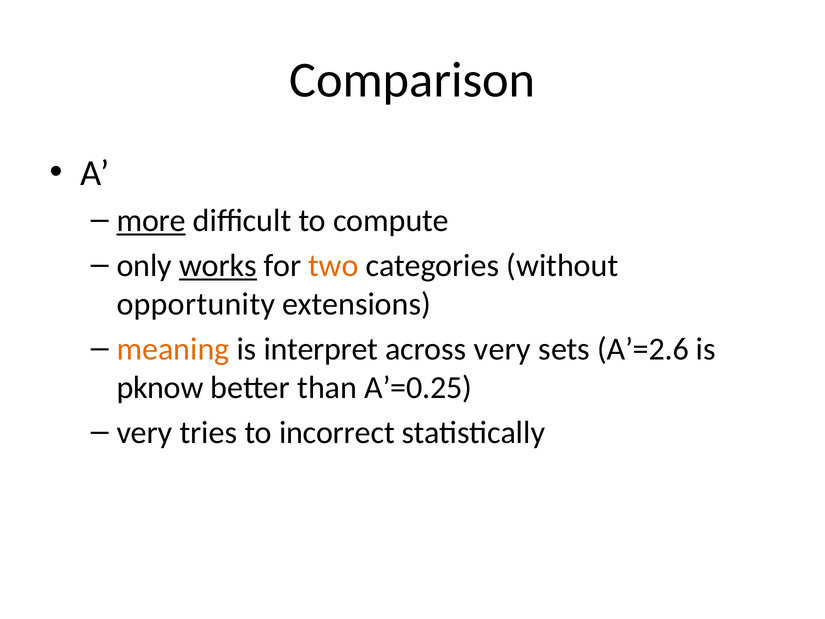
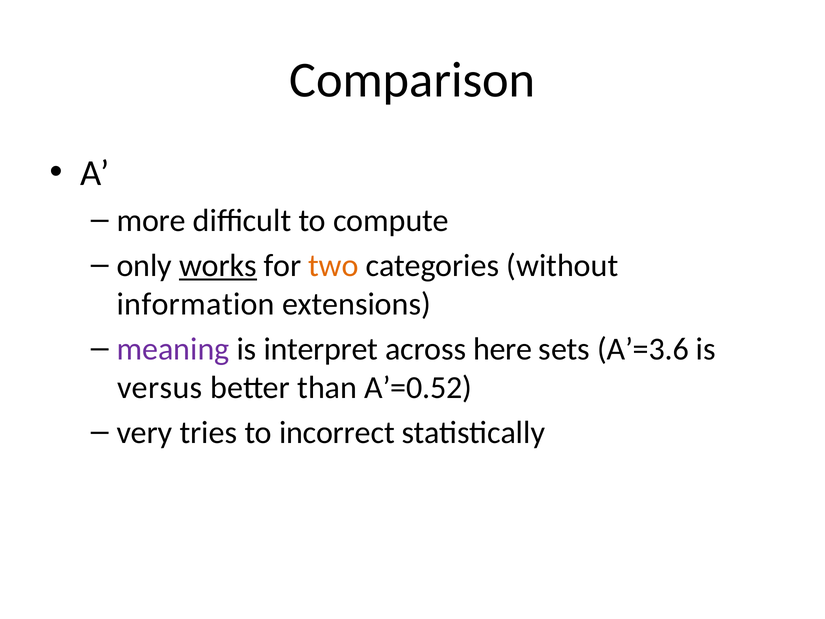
more underline: present -> none (151, 220)
opportunity: opportunity -> information (196, 304)
meaning colour: orange -> purple (173, 349)
across very: very -> here (503, 349)
A’=2.6: A’=2.6 -> A’=3.6 (643, 349)
pknow: pknow -> versus (160, 387)
A’=0.25: A’=0.25 -> A’=0.52 (418, 387)
